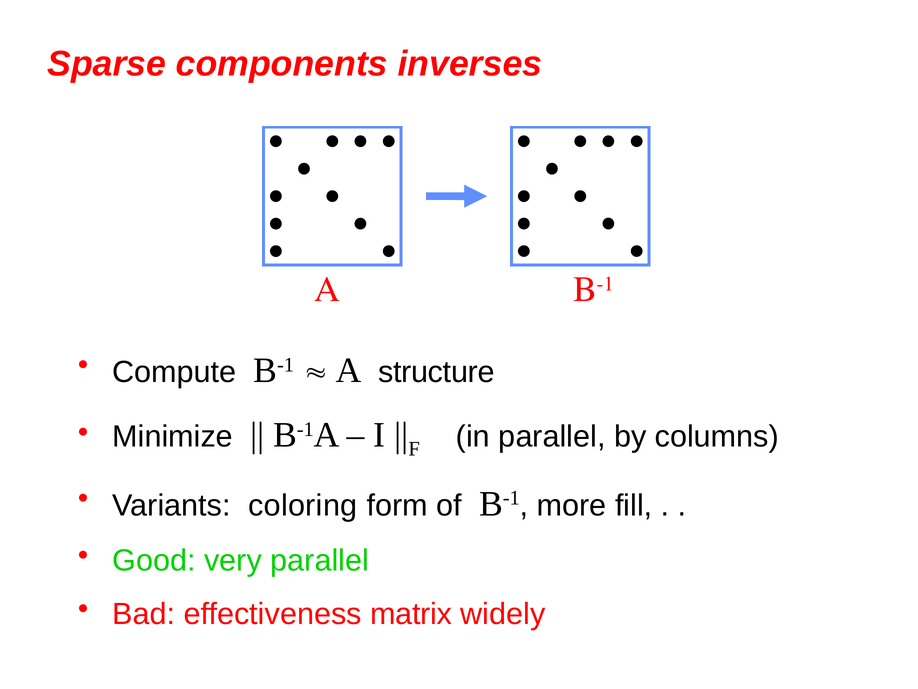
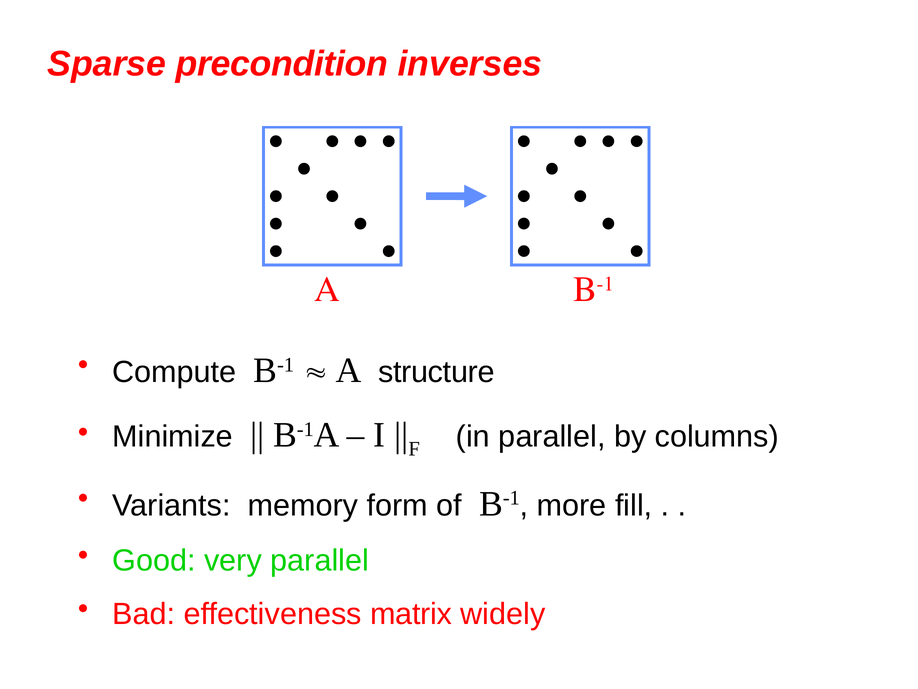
components: components -> precondition (282, 64)
coloring: coloring -> memory (303, 505)
